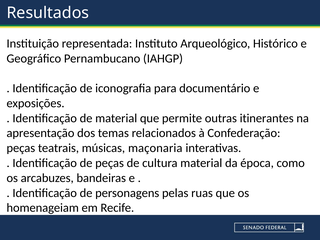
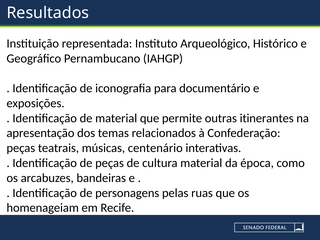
maçonaria: maçonaria -> centenário (155, 148)
